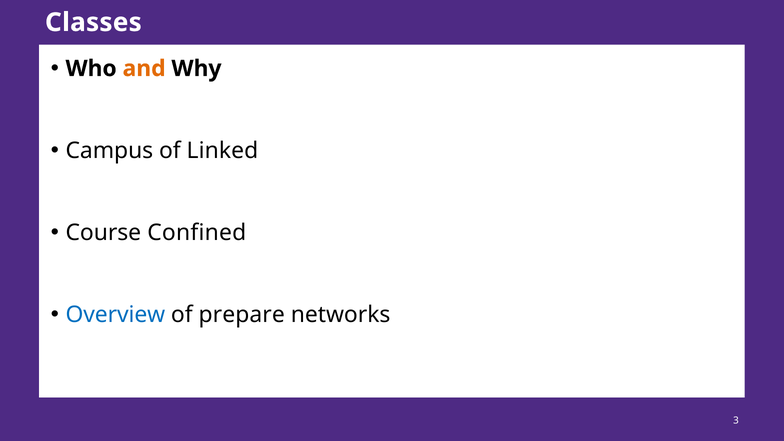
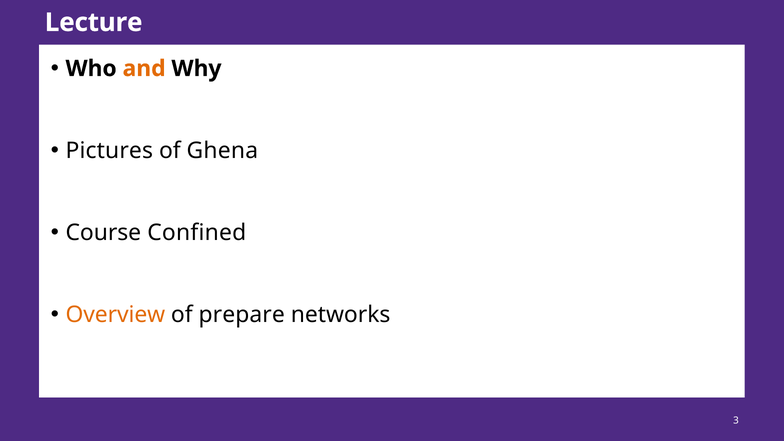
Classes: Classes -> Lecture (94, 22)
Campus: Campus -> Pictures (109, 151)
Linked: Linked -> Ghena (222, 151)
Overview colour: blue -> orange (115, 314)
